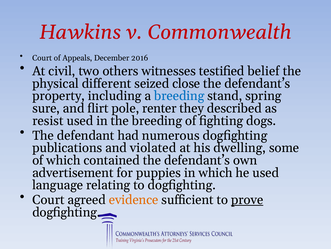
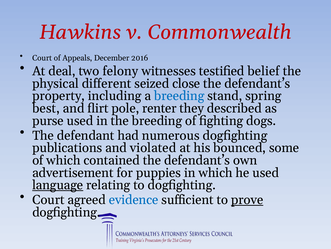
civil: civil -> deal (62, 71)
others: others -> felony (120, 71)
sure: sure -> best (46, 108)
resist: resist -> purse (48, 120)
dwelling: dwelling -> bounced (240, 147)
language underline: none -> present (58, 185)
evidence colour: orange -> blue (134, 199)
